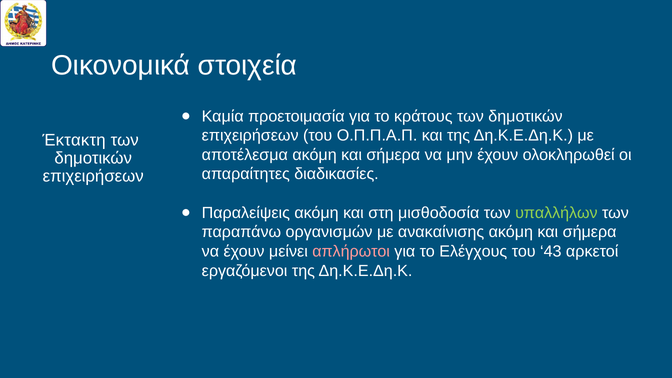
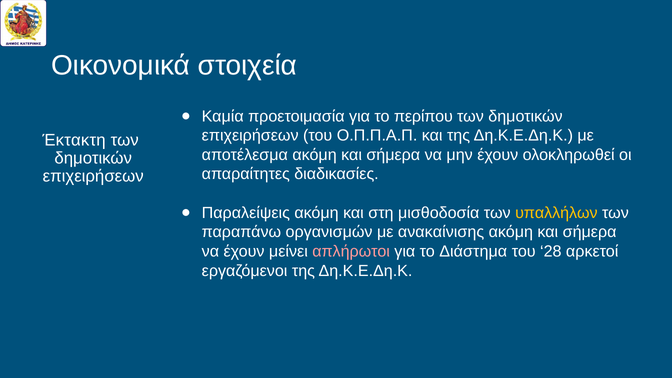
κράτους: κράτους -> περίπου (423, 116)
υπαλλήλων colour: light green -> yellow (556, 213)
Ελέγχους: Ελέγχους -> Διάστημα (473, 251)
43: 43 -> 28 (551, 251)
